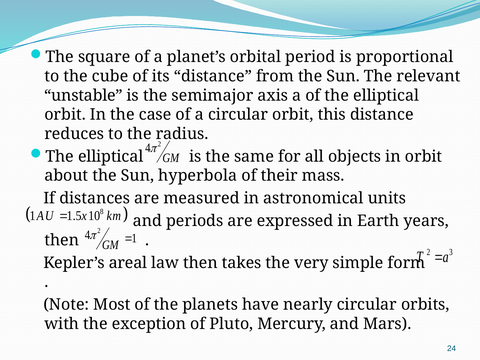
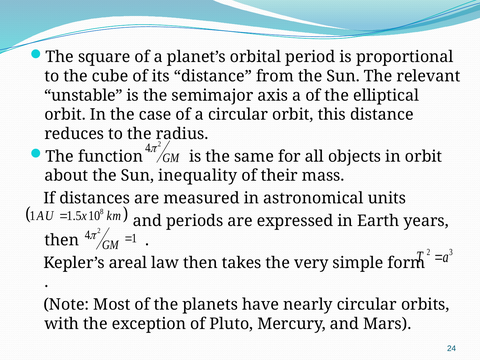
elliptical: elliptical -> function (111, 156)
hyperbola: hyperbola -> inequality (198, 176)
